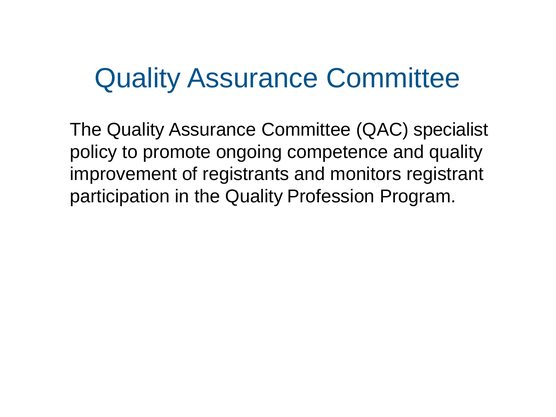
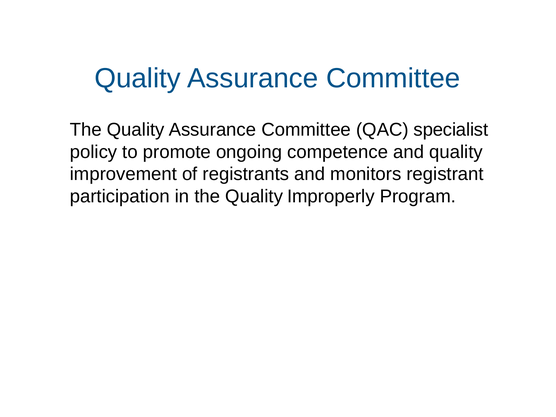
Profession: Profession -> Improperly (331, 196)
